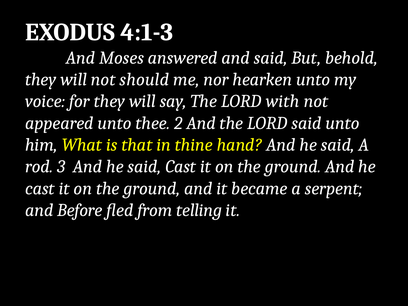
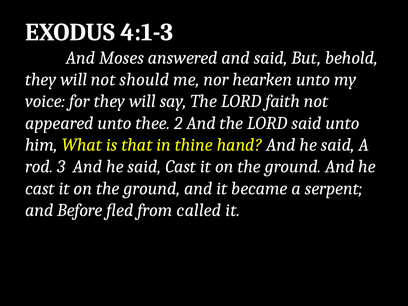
with: with -> faith (283, 101)
telling: telling -> called (199, 210)
